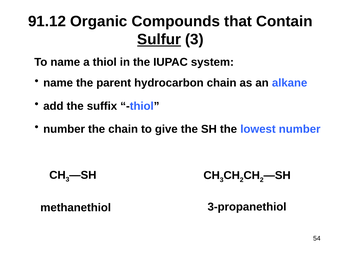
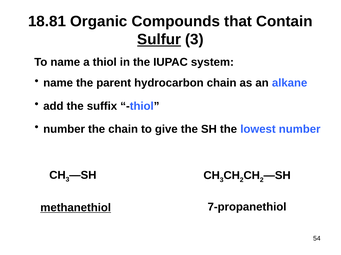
91.12: 91.12 -> 18.81 (47, 21)
3-propanethiol: 3-propanethiol -> 7-propanethiol (247, 208)
methanethiol underline: none -> present (76, 208)
